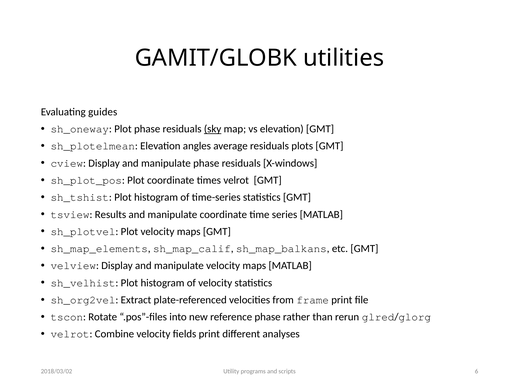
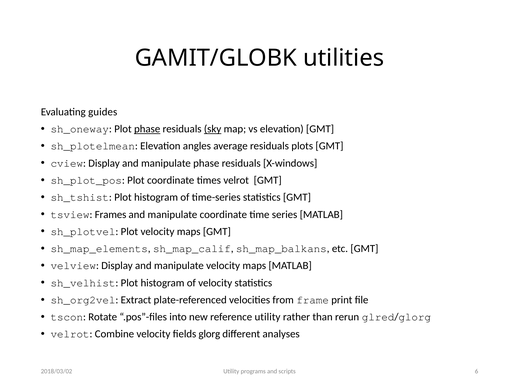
phase underline: none -> present (147, 129)
Results: Results -> Frames (111, 215)
reference phase: phase -> utility (268, 317)
fields print: print -> glorg (209, 334)
